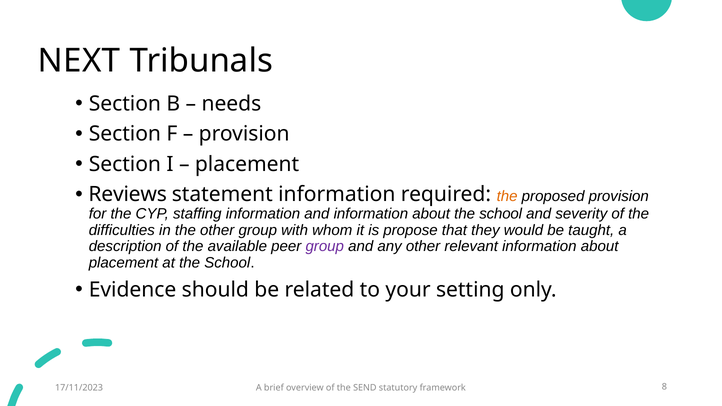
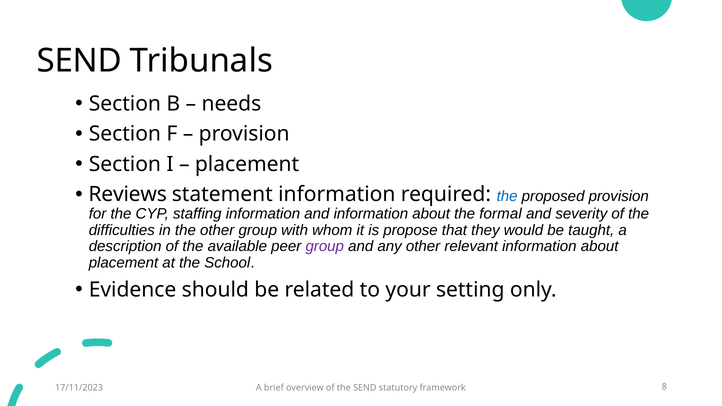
NEXT: NEXT -> SEND (79, 61)
the colour: orange -> blue (507, 196)
about the school: school -> formal (501, 214)
